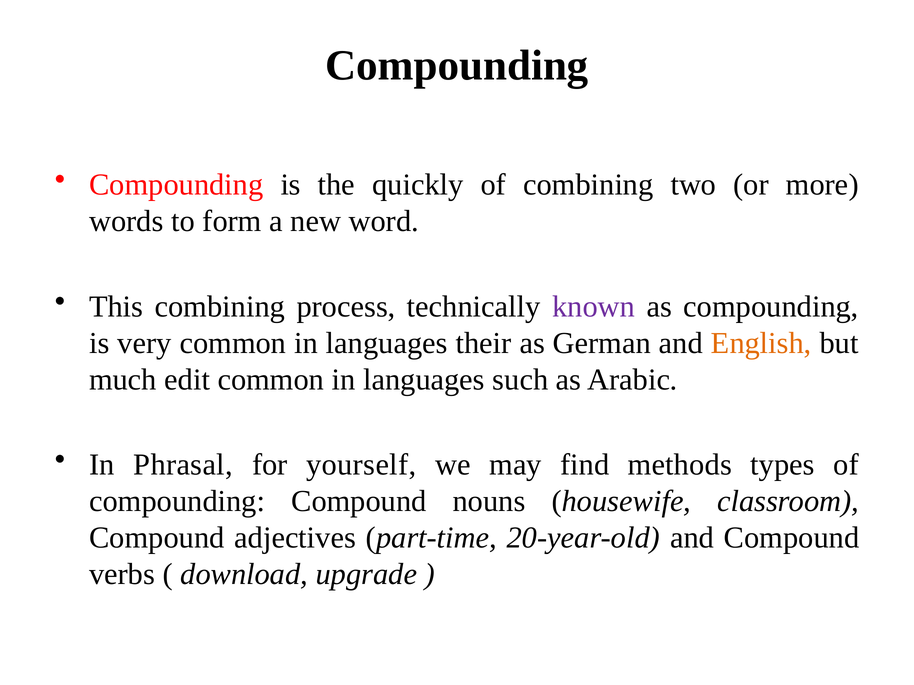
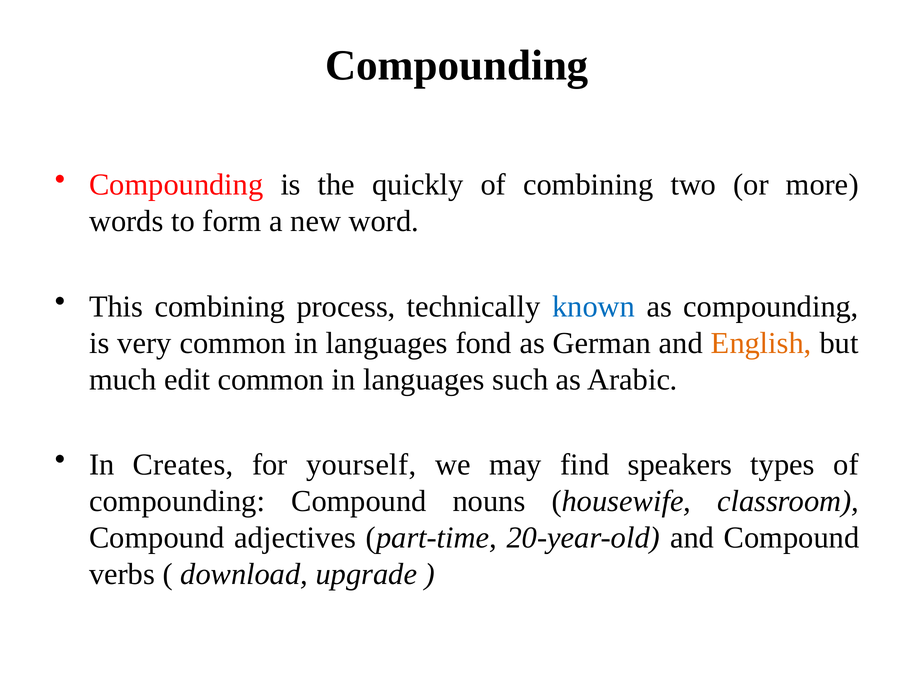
known colour: purple -> blue (594, 307)
their: their -> fond (484, 343)
Phrasal: Phrasal -> Creates (183, 465)
methods: methods -> speakers (680, 465)
